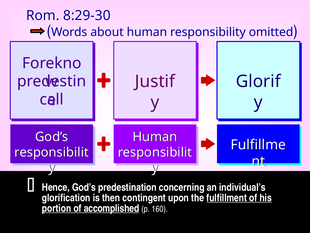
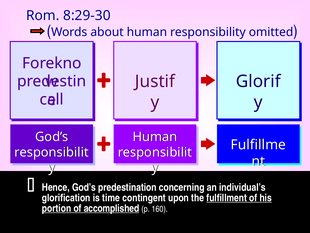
then: then -> time (111, 198)
